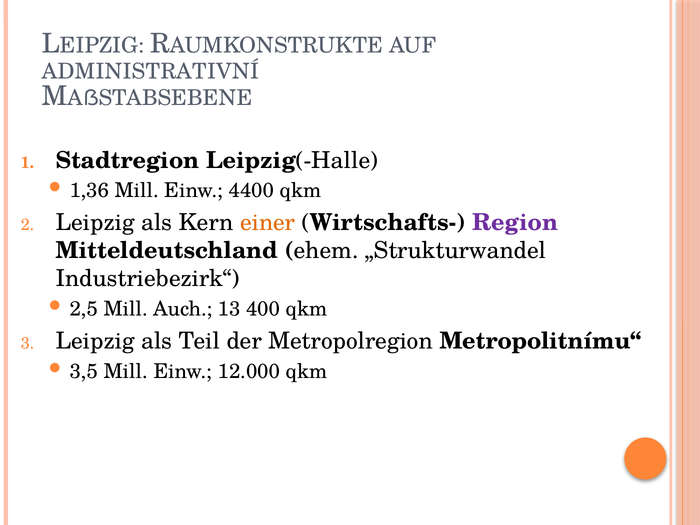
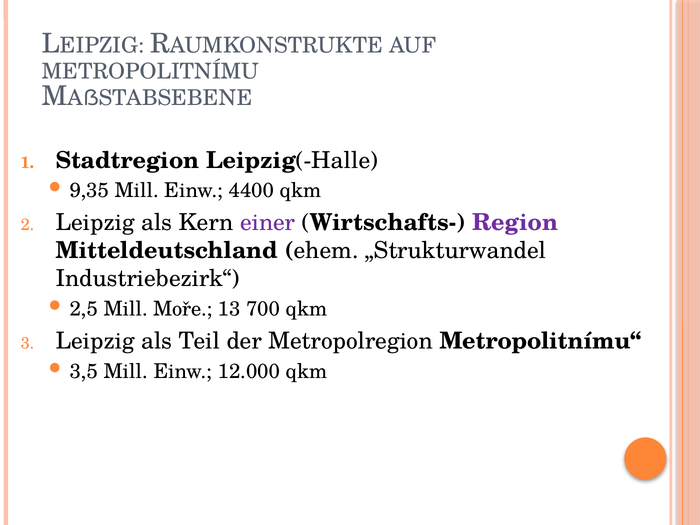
ADMINISTRATIVNÍ: ADMINISTRATIVNÍ -> METROPOLITNÍMU (151, 72)
1,36: 1,36 -> 9,35 (89, 190)
einer colour: orange -> purple (268, 223)
Auch: Auch -> Moře (183, 309)
400: 400 -> 700 (263, 309)
